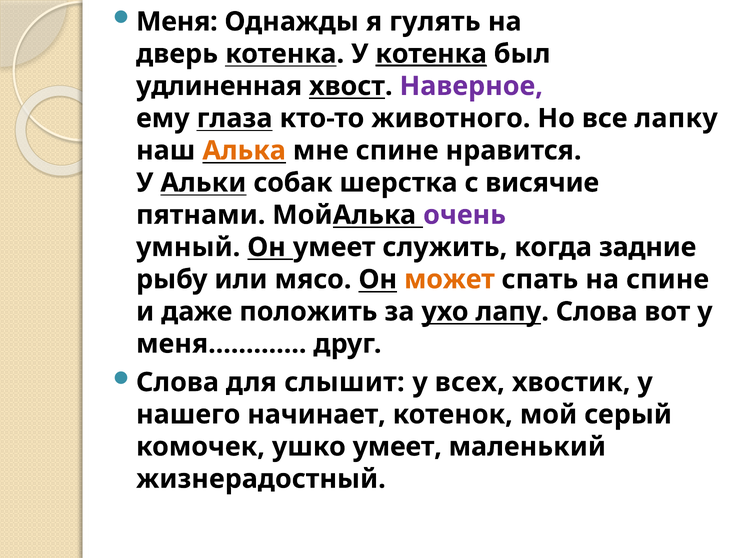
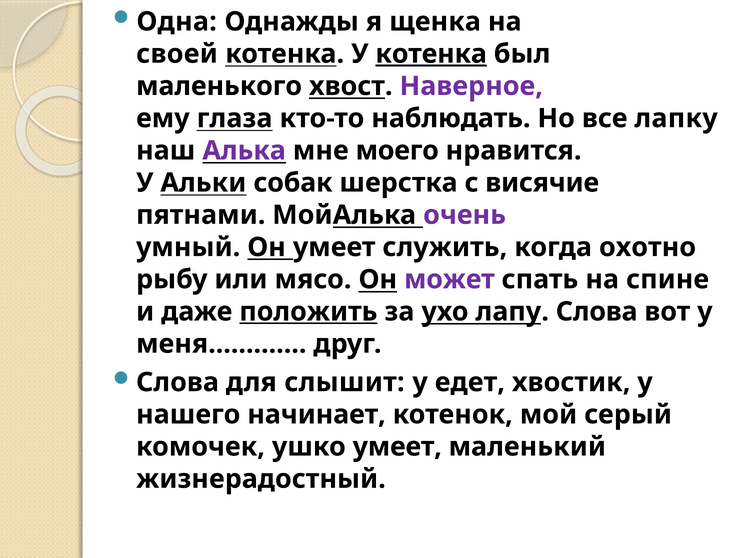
Меня: Меня -> Одна (177, 22)
гулять: гулять -> щенка (435, 22)
дверь: дверь -> своей (177, 54)
удлиненная: удлиненная -> маленького (219, 86)
животного: животного -> наблюдать (451, 118)
Алька colour: orange -> purple (244, 151)
мне спине: спине -> моего (397, 151)
задние: задние -> охотно (648, 248)
может colour: orange -> purple (449, 280)
положить underline: none -> present (308, 312)
всех: всех -> едет (470, 383)
